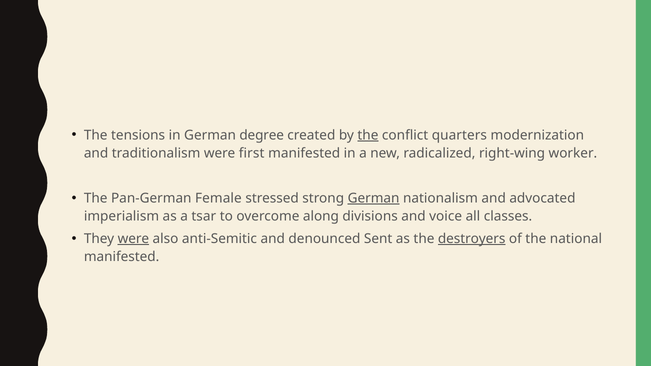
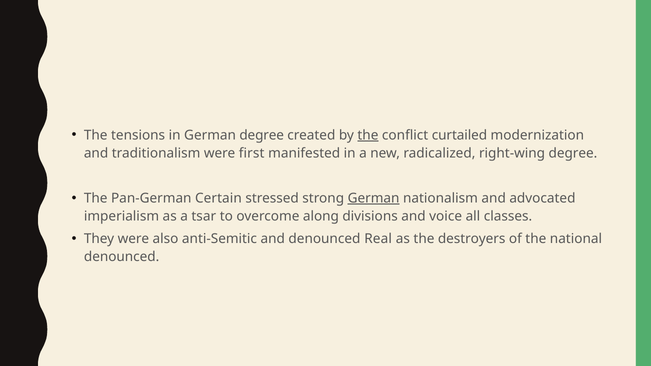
quarters: quarters -> curtailed (459, 135)
right-wing worker: worker -> degree (573, 153)
Female: Female -> Certain (218, 198)
were underline: present -> none (133, 239)
Sent: Sent -> Real (378, 239)
destroyers underline: present -> none (472, 239)
manifested: manifested -> denounced (122, 257)
